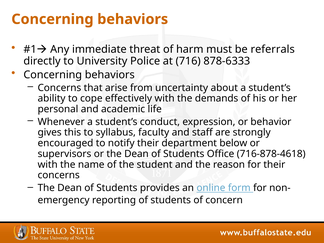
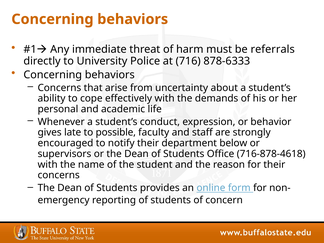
this: this -> late (73, 132)
syllabus: syllabus -> possible (116, 132)
